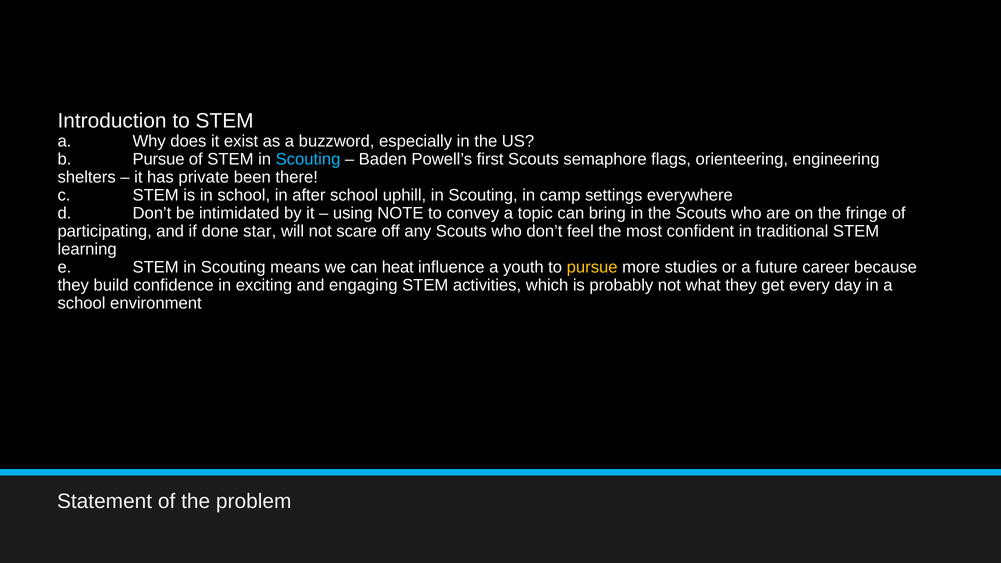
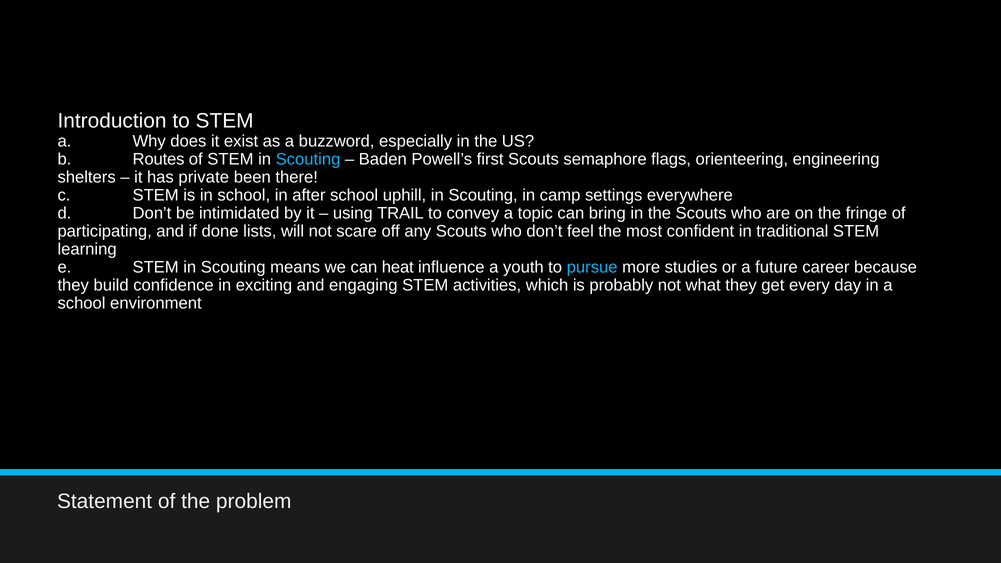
b Pursue: Pursue -> Routes (159, 159)
NOTE: NOTE -> TRAIL (400, 213)
star: star -> lists (260, 231)
pursue colour: yellow -> light blue (592, 267)
